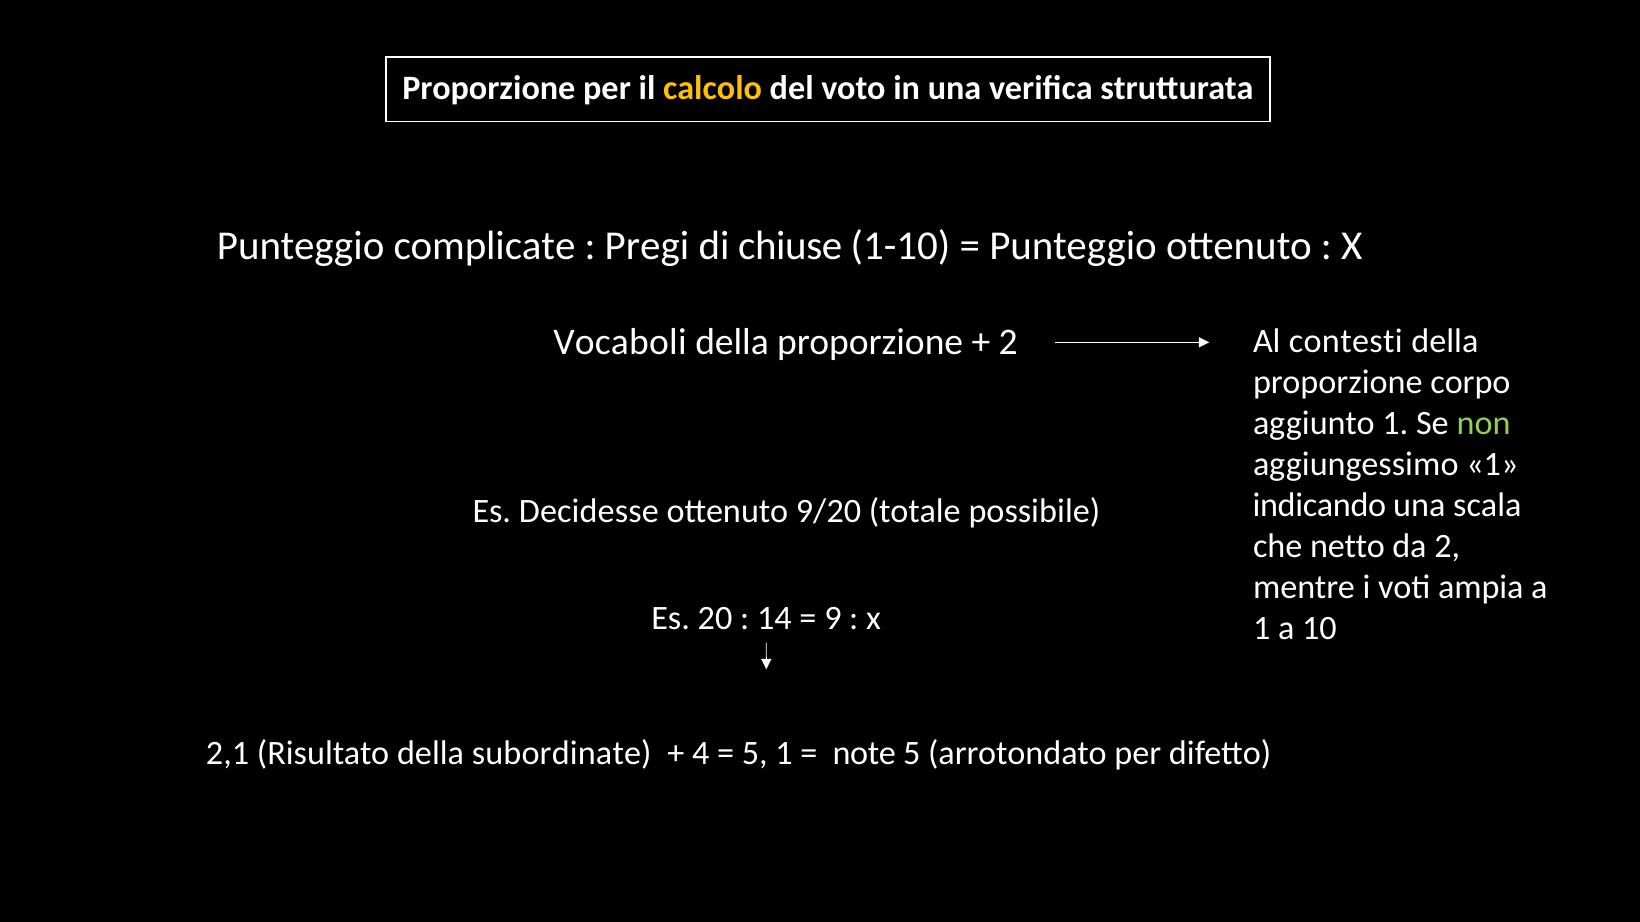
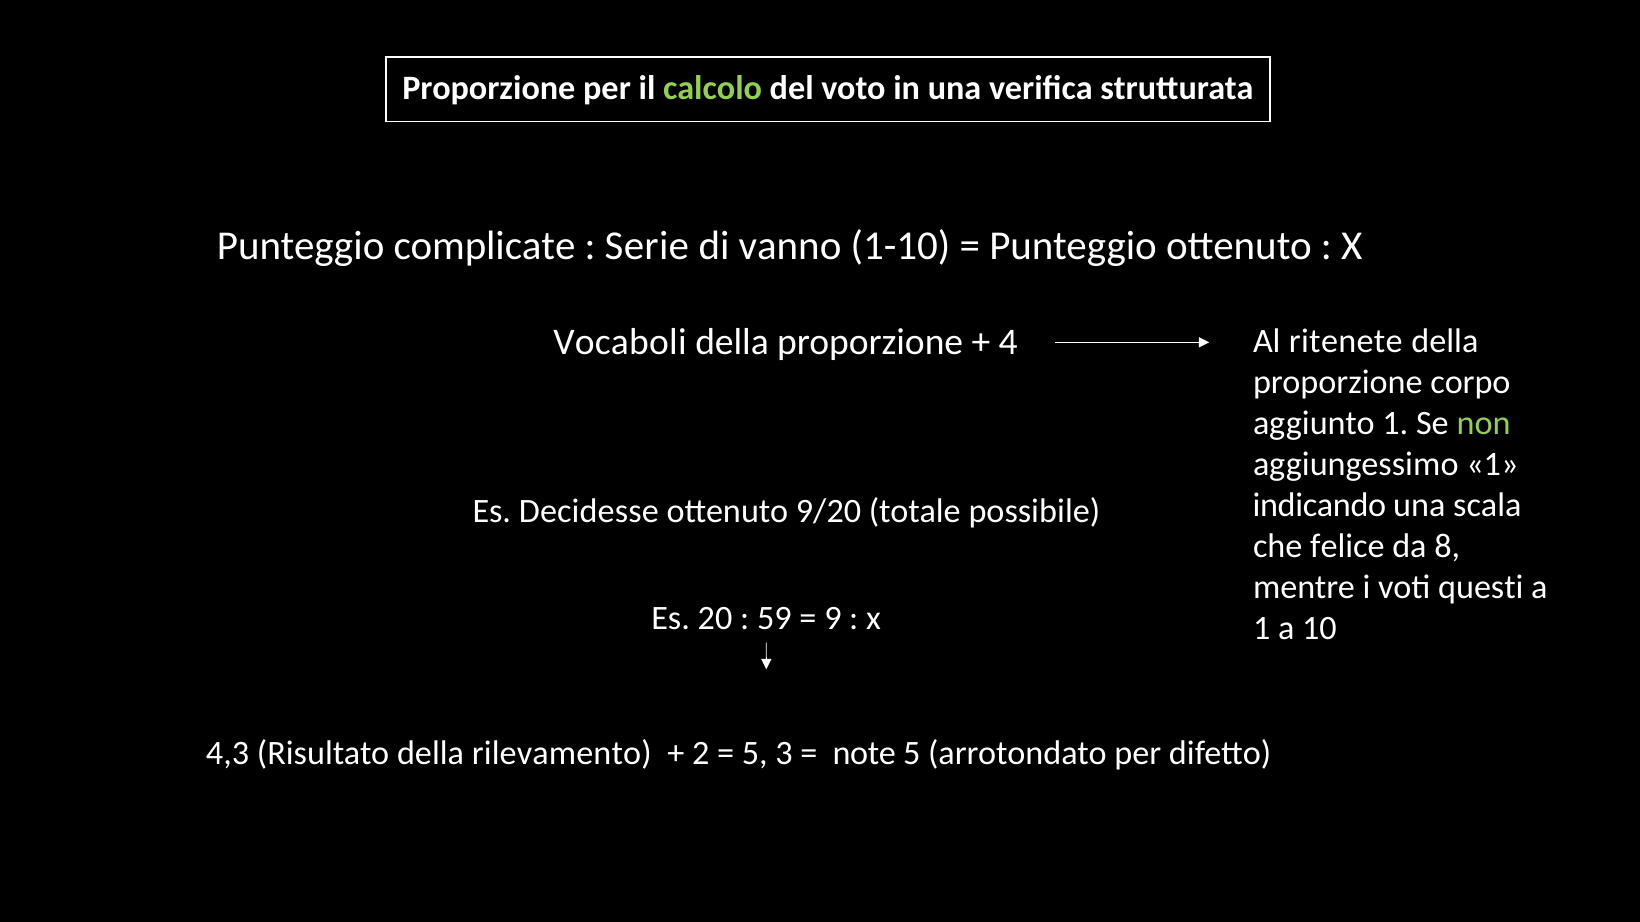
calcolo colour: yellow -> light green (713, 88)
Pregi: Pregi -> Serie (647, 246)
chiuse: chiuse -> vanno (790, 246)
2: 2 -> 4 (1008, 342)
contesti: contesti -> ritenete (1346, 341)
netto: netto -> felice (1347, 546)
da 2: 2 -> 8 (1447, 546)
ampia: ampia -> questi (1481, 587)
14: 14 -> 59 (774, 619)
2,1: 2,1 -> 4,3 (228, 753)
subordinate: subordinate -> rilevamento (562, 753)
4: 4 -> 2 (701, 753)
5 1: 1 -> 3 (784, 753)
